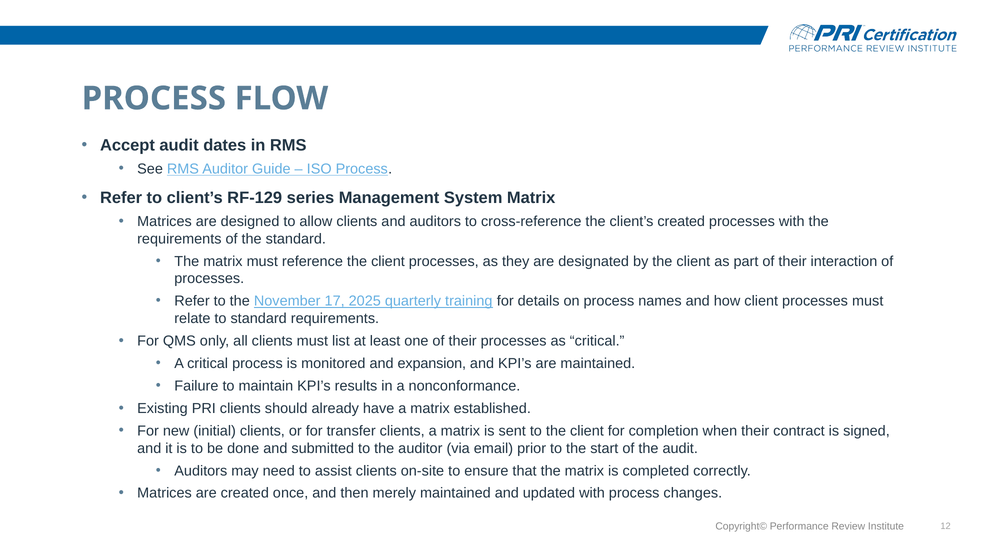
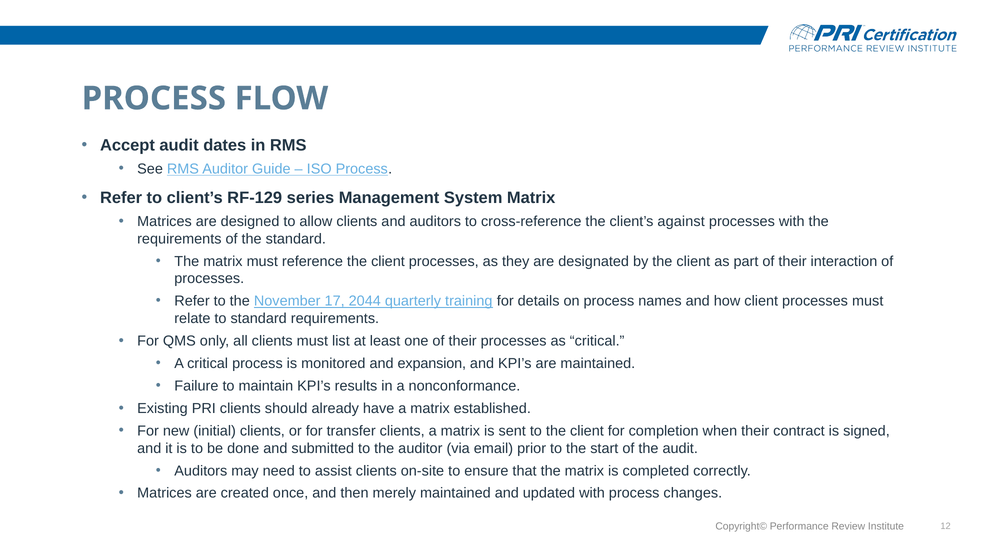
client’s created: created -> against (681, 221)
2025: 2025 -> 2044 (365, 301)
